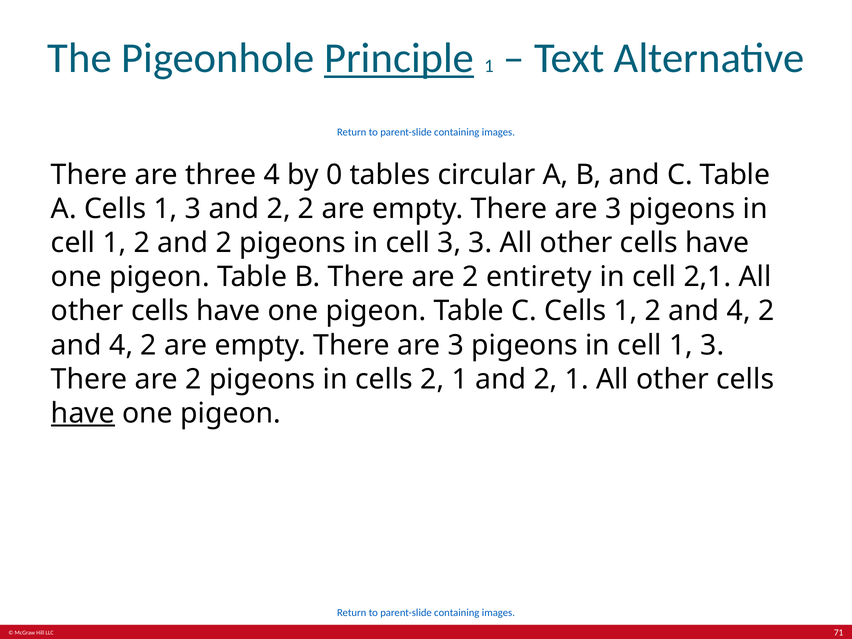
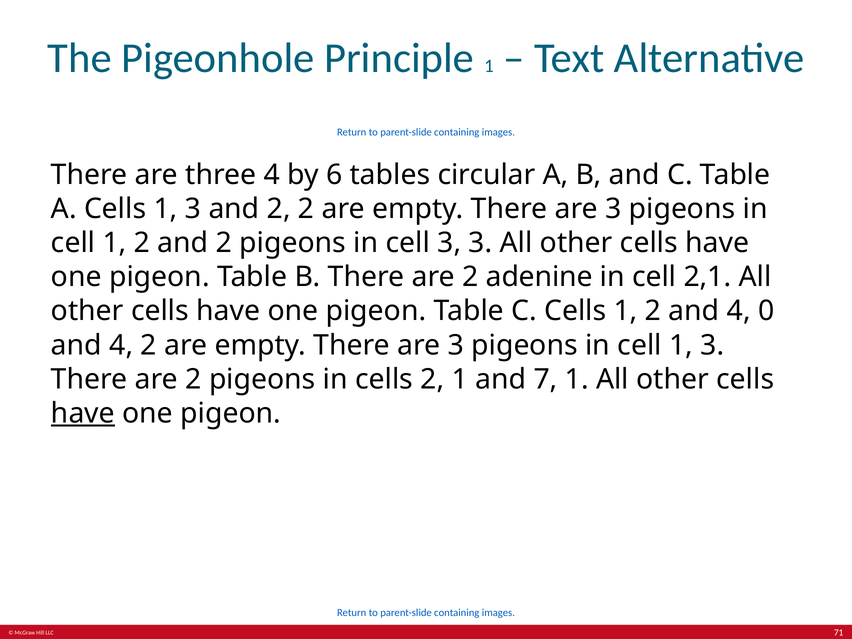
Principle underline: present -> none (399, 58)
0: 0 -> 6 (334, 175)
entirety: entirety -> adenine (539, 277)
2: 2 -> 0 (766, 311)
1 and 2: 2 -> 7 (546, 379)
